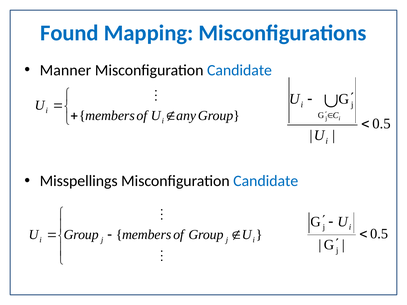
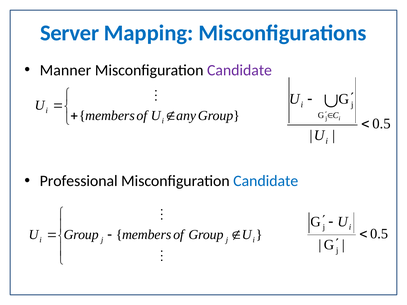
Found: Found -> Server (70, 33)
Candidate colour: blue -> purple (239, 70)
Misspellings: Misspellings -> Professional (79, 181)
